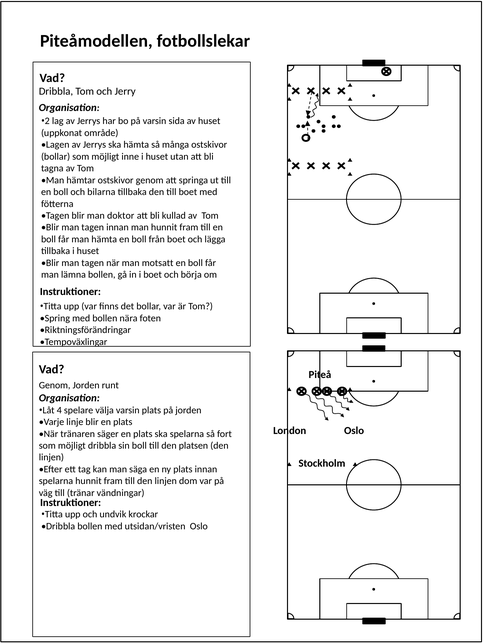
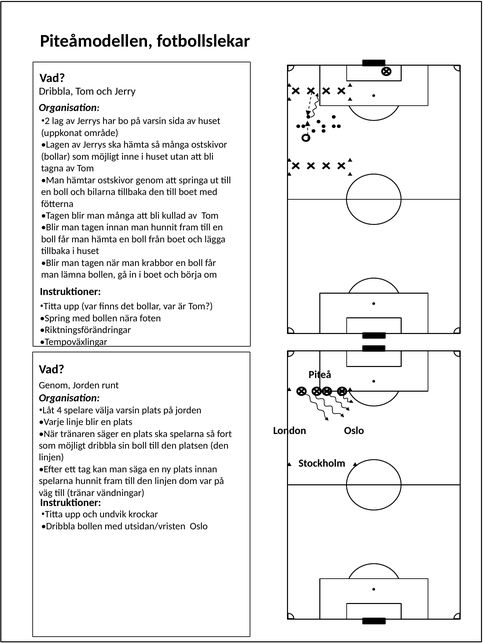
man doktor: doktor -> många (121, 216)
motsatt: motsatt -> krabbor (158, 263)
